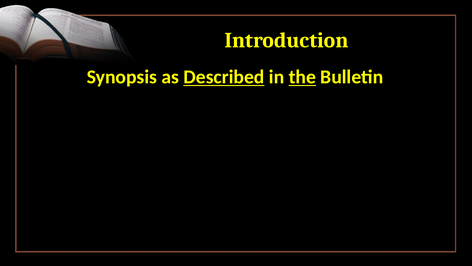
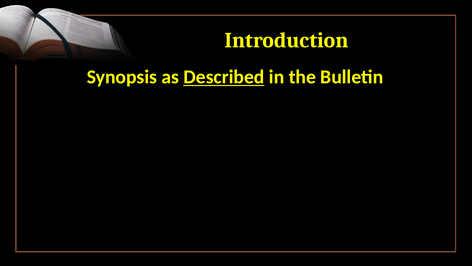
the underline: present -> none (302, 77)
